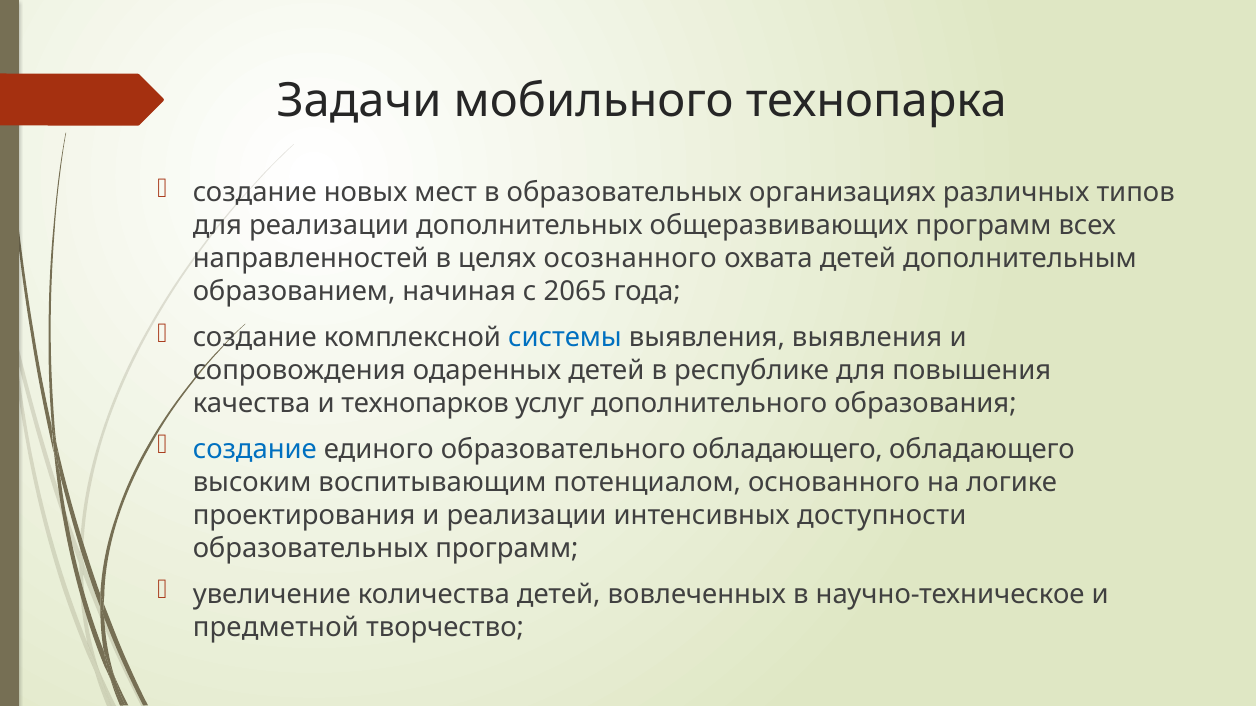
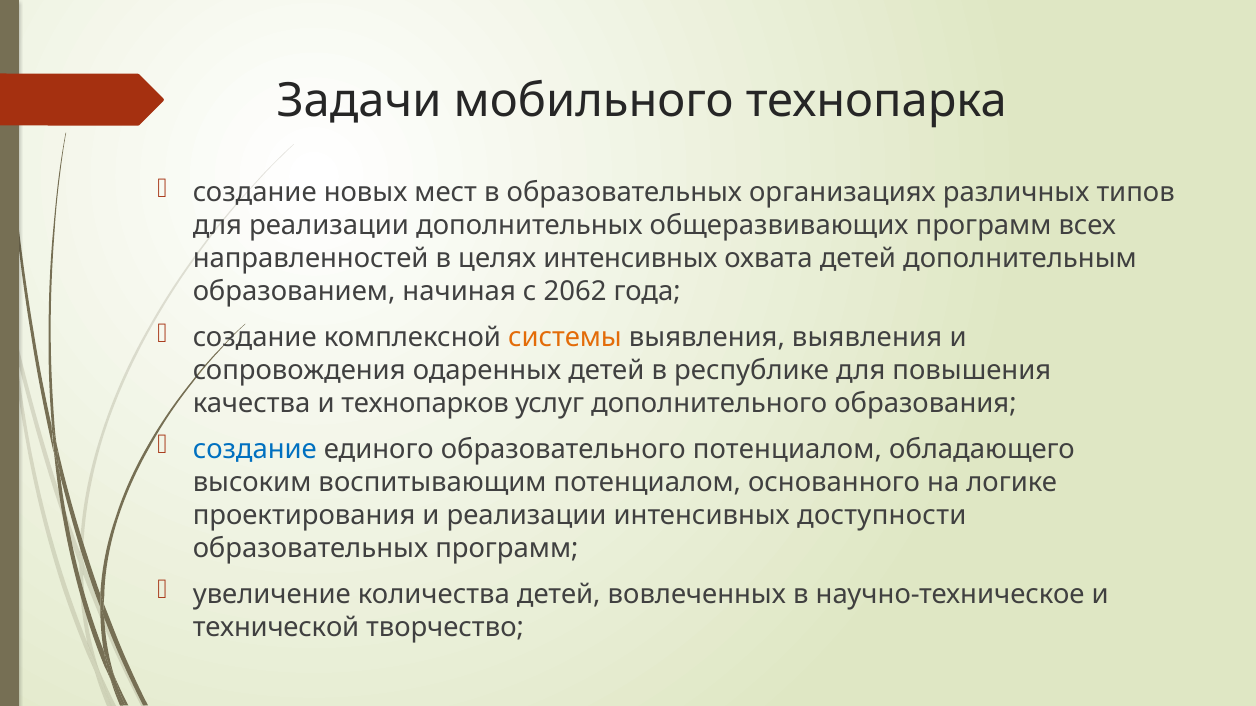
целях осознанного: осознанного -> интенсивных (630, 259)
2065: 2065 -> 2062 (575, 292)
системы colour: blue -> orange (565, 338)
образовательного обладающего: обладающего -> потенциалом (787, 450)
предметной: предметной -> технической (276, 628)
